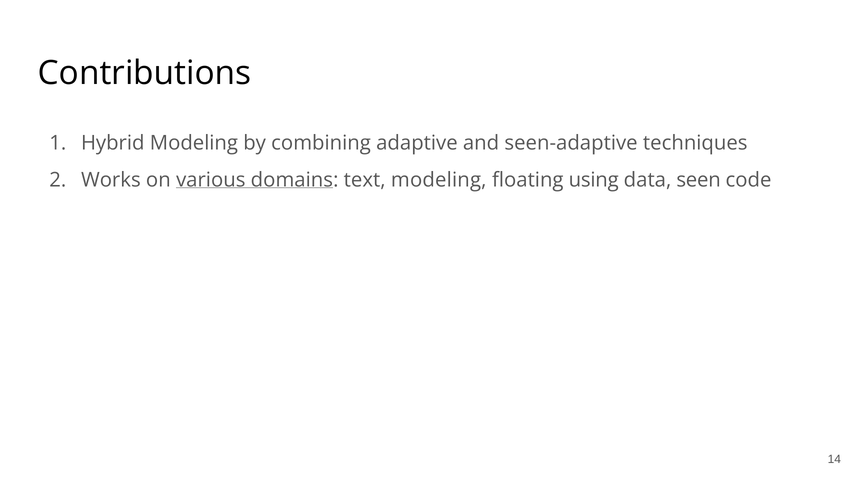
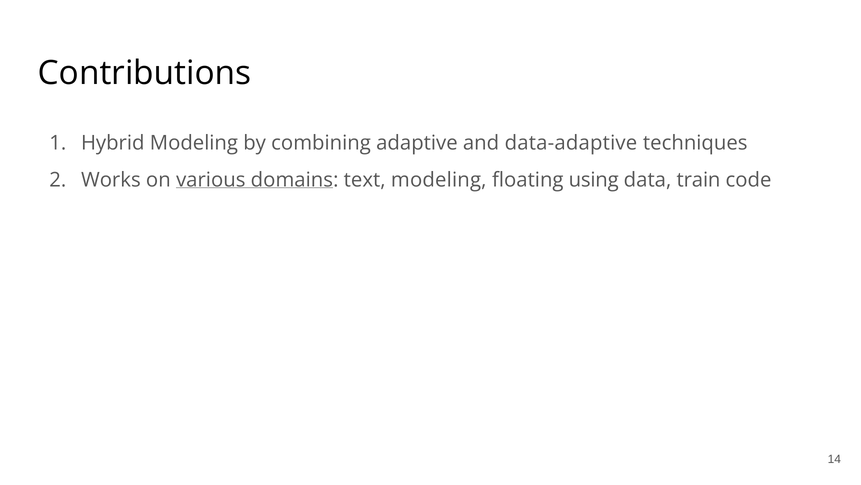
seen-adaptive: seen-adaptive -> data-adaptive (571, 143)
seen: seen -> train (699, 180)
